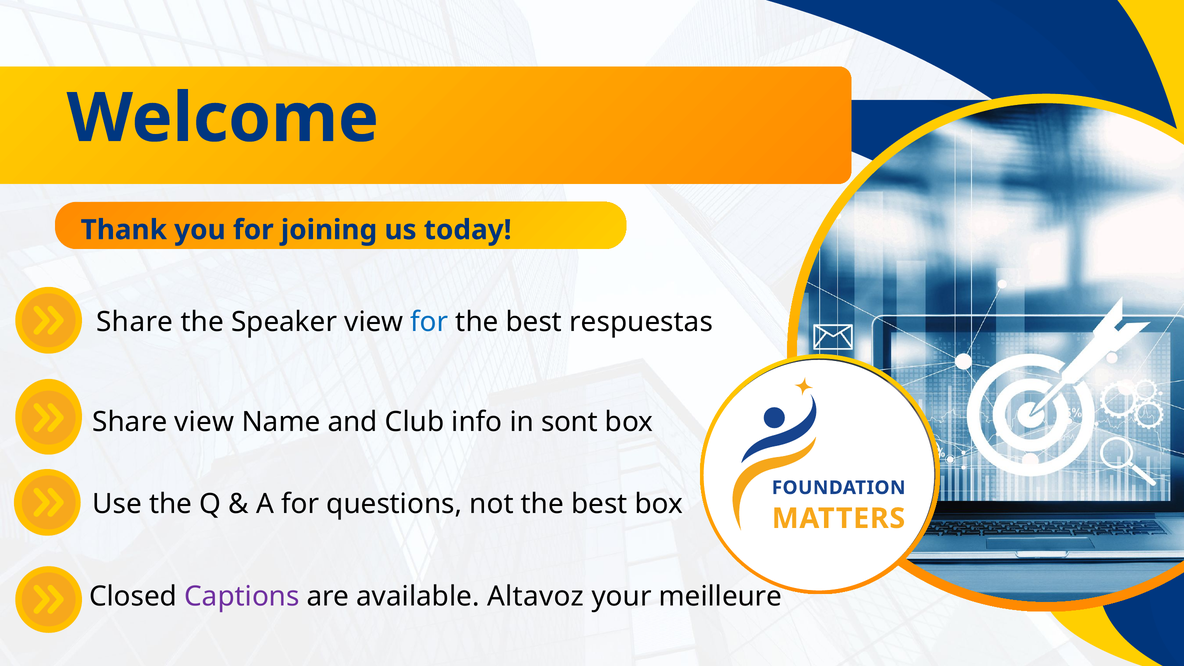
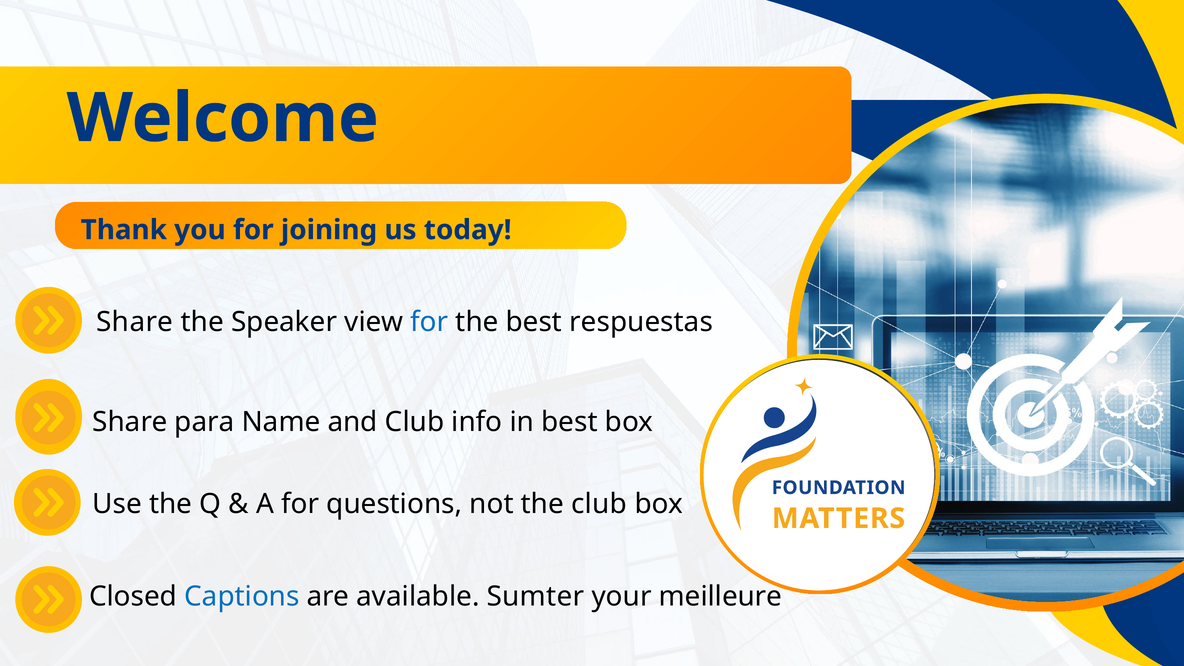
Share view: view -> para (204, 422)
in sont: sont -> best (569, 422)
not the best: best -> club (599, 504)
Captions colour: purple -> blue (242, 597)
Altavoz: Altavoz -> Sumter (536, 597)
